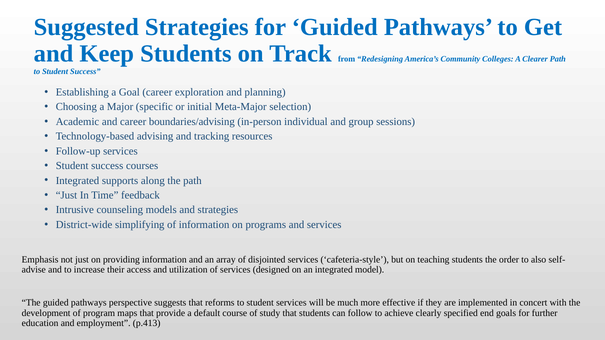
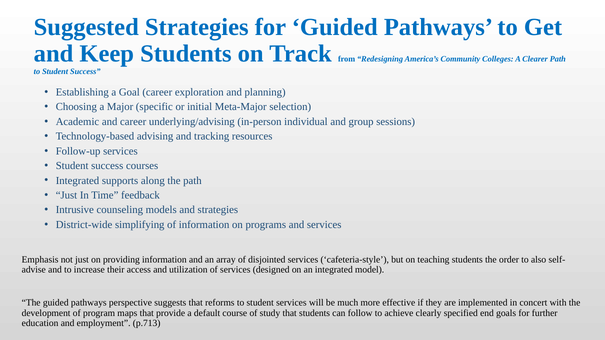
boundaries/advising: boundaries/advising -> underlying/advising (192, 122)
p.413: p.413 -> p.713 (147, 324)
